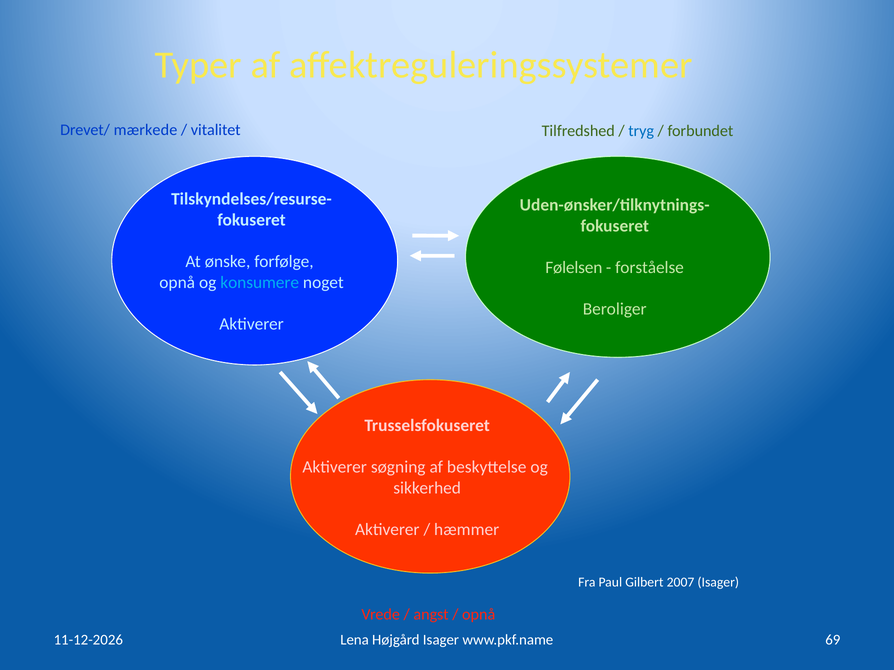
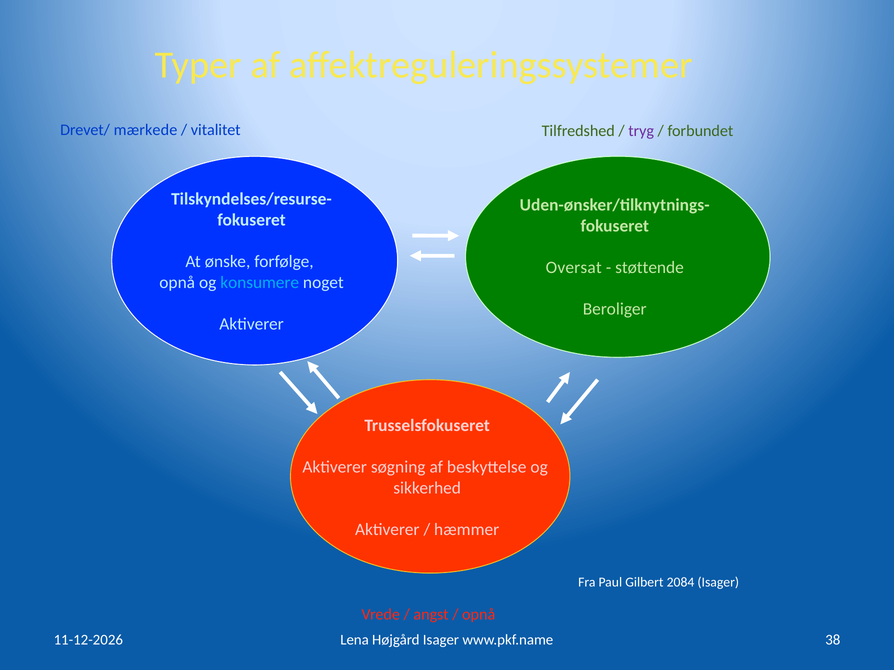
tryg colour: blue -> purple (641, 131)
Følelsen: Følelsen -> Oversat (574, 268)
forståelse: forståelse -> støttende (649, 268)
2007: 2007 -> 2084 (680, 583)
69: 69 -> 38 (833, 640)
